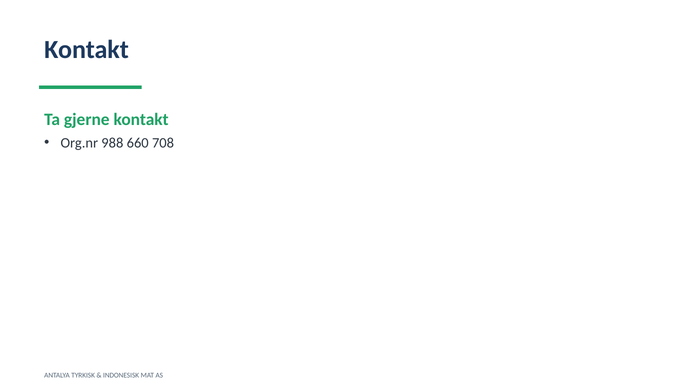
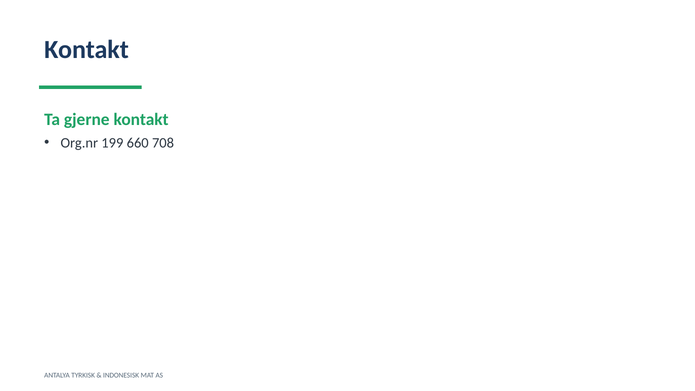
988: 988 -> 199 (112, 143)
